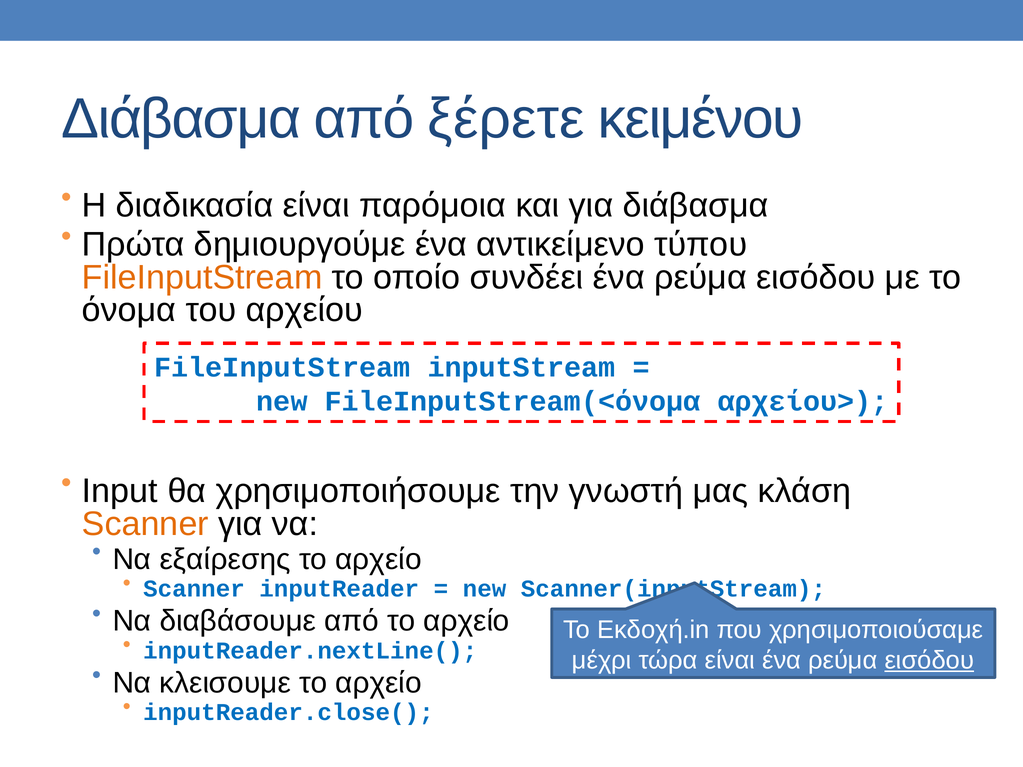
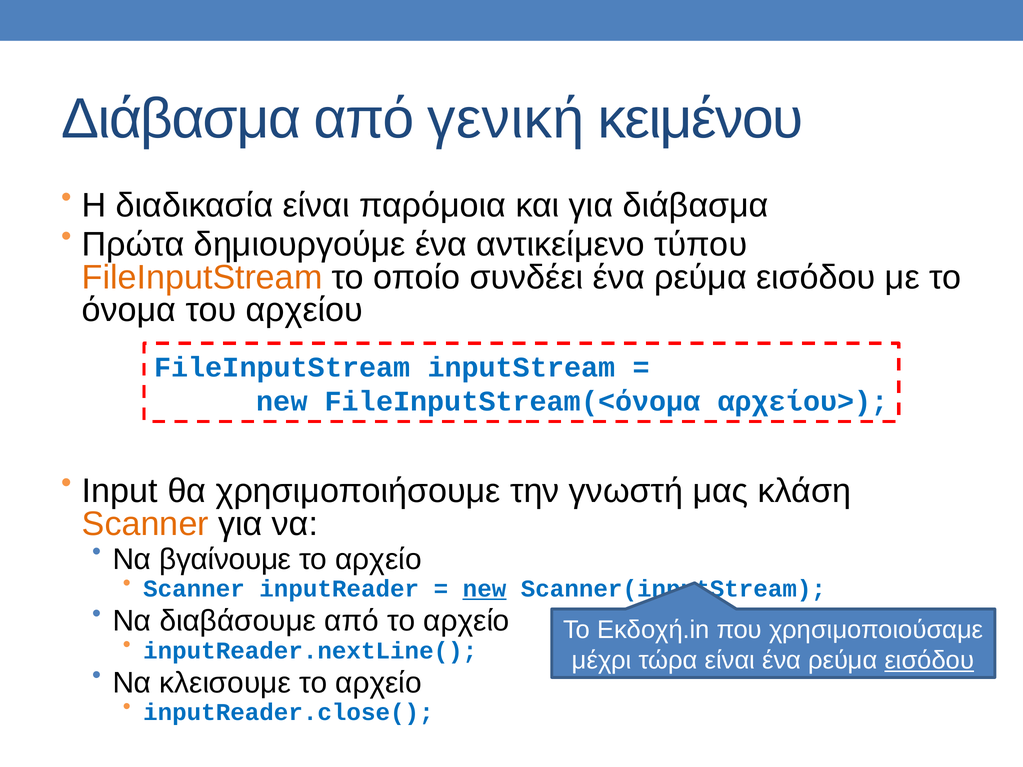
ξέρετε: ξέρετε -> γενική (506, 119)
εξαίρεσης: εξαίρεσης -> βγαίνουμε (225, 559)
new underline: none -> present (485, 589)
